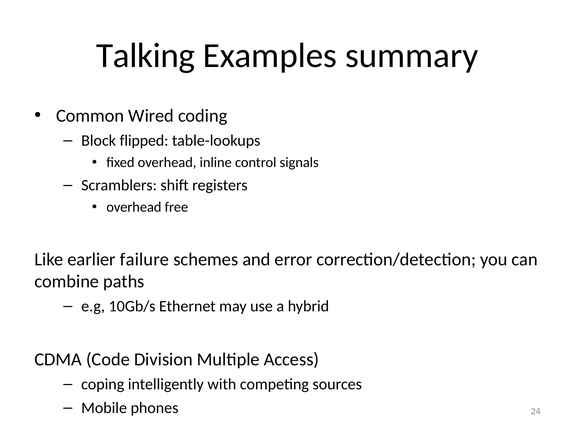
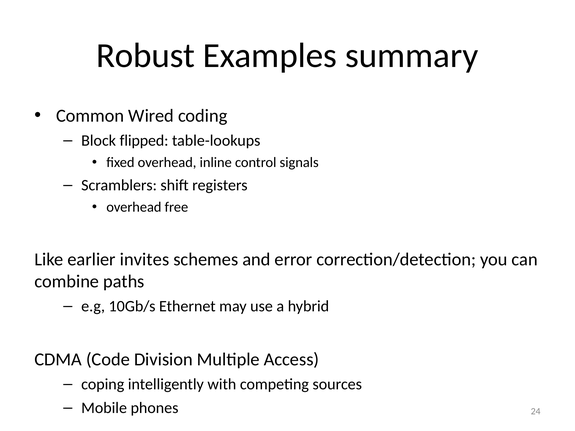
Talking: Talking -> Robust (146, 56)
failure: failure -> invites (145, 260)
